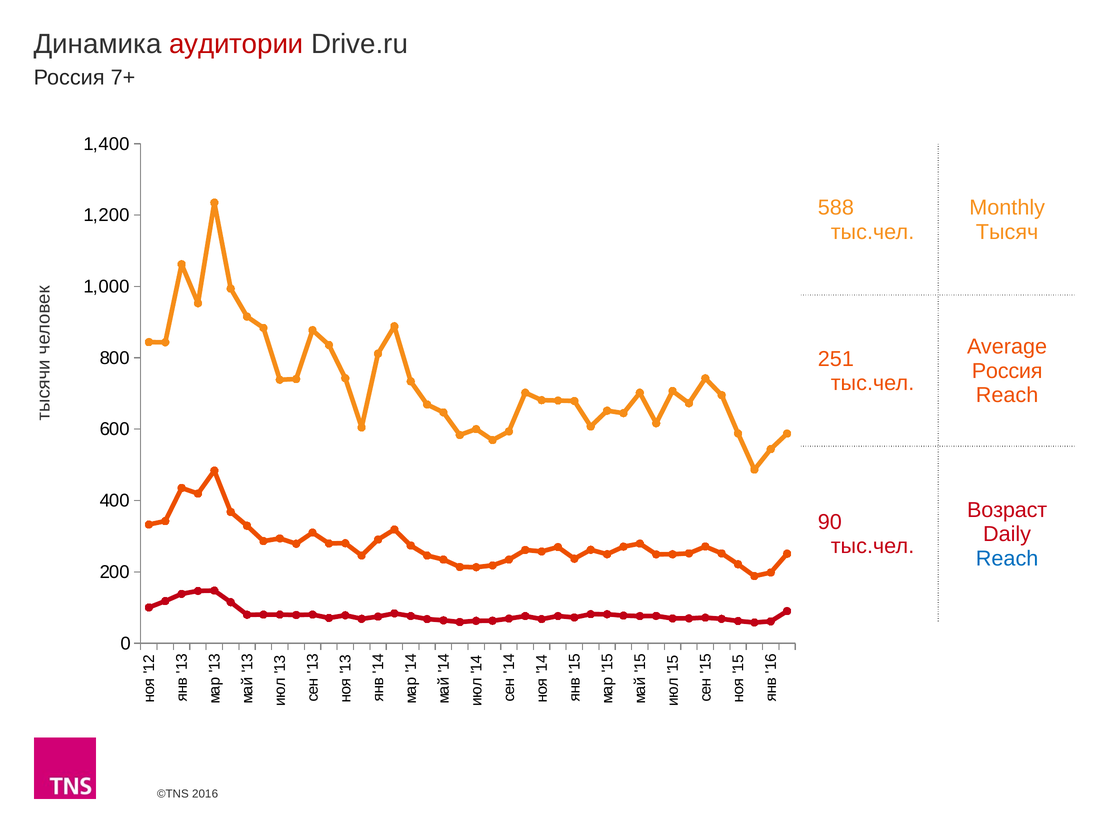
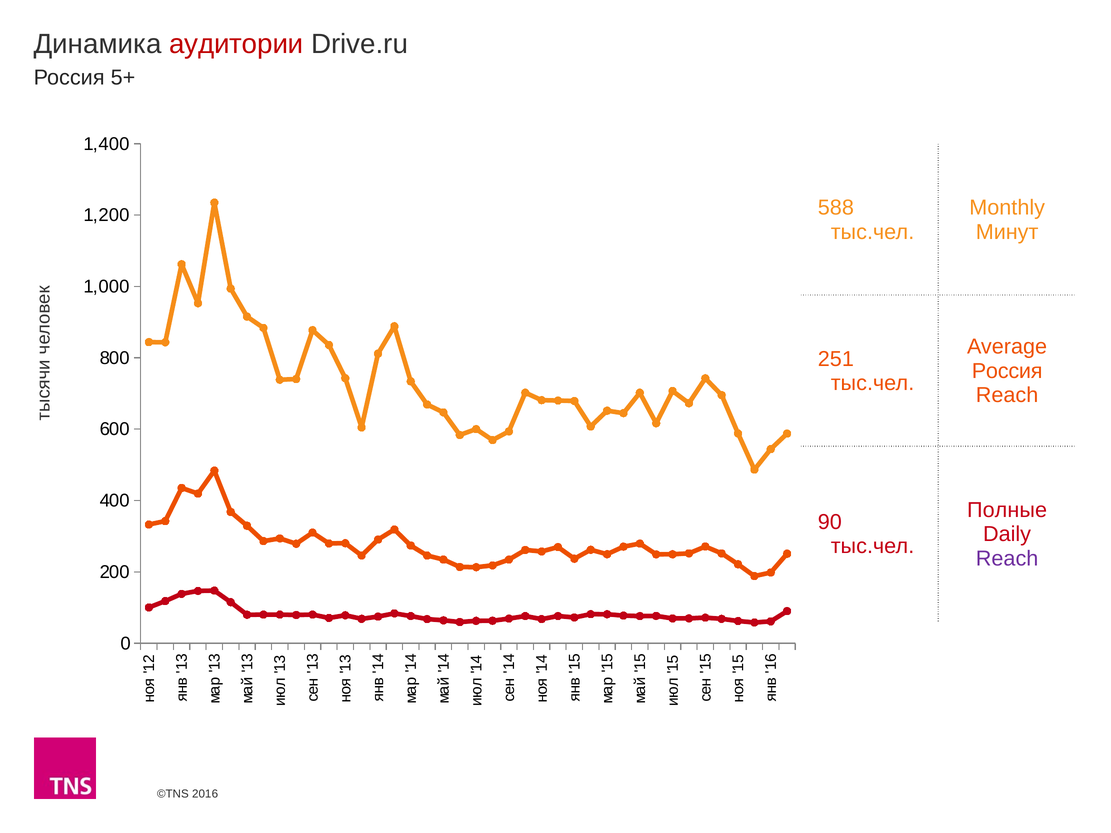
7+: 7+ -> 5+ (123, 78)
Тысяч: Тысяч -> Минут (1007, 232)
Возраст: Возраст -> Полные (1007, 510)
Reach colour: blue -> purple (1007, 559)
